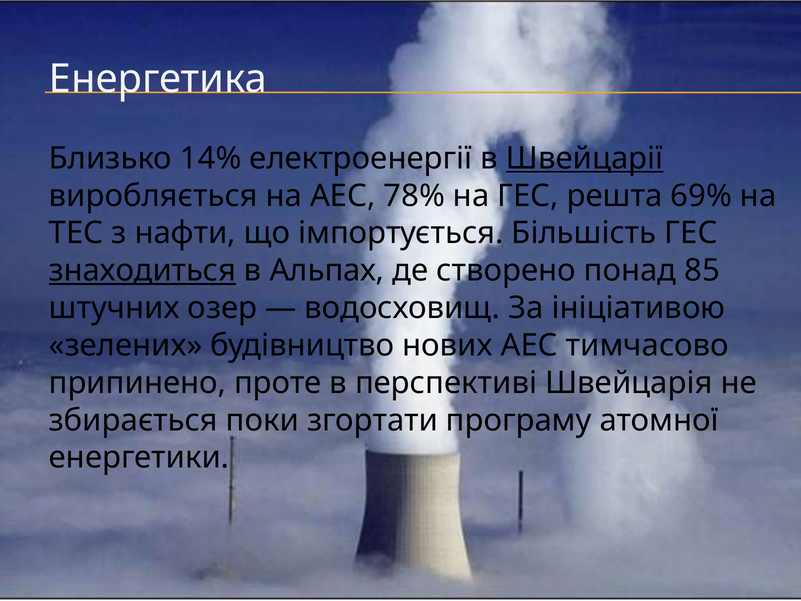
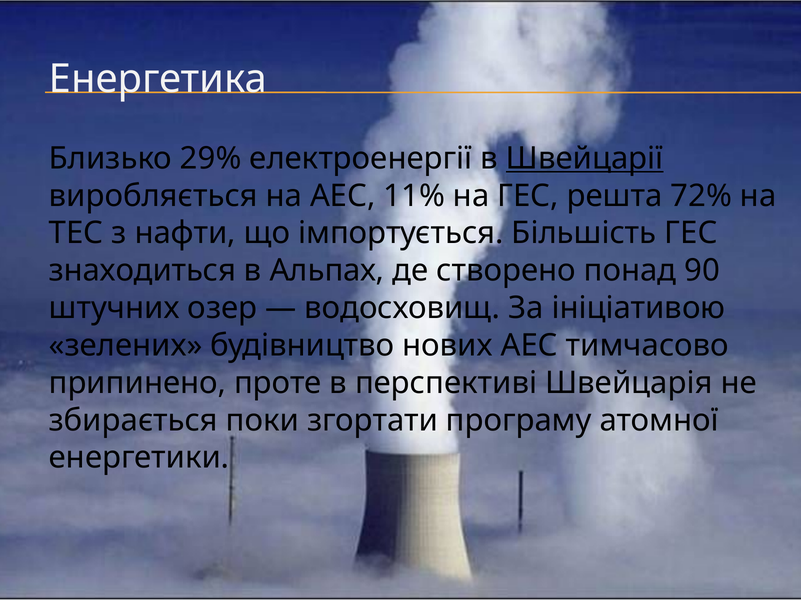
14%: 14% -> 29% (211, 158)
78%: 78% -> 11% (414, 196)
69%: 69% -> 72% (701, 196)
знаходиться underline: present -> none (142, 271)
85: 85 -> 90 (702, 271)
